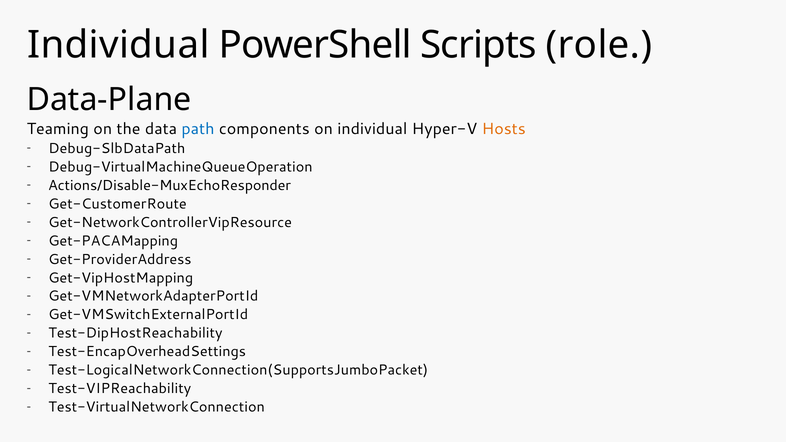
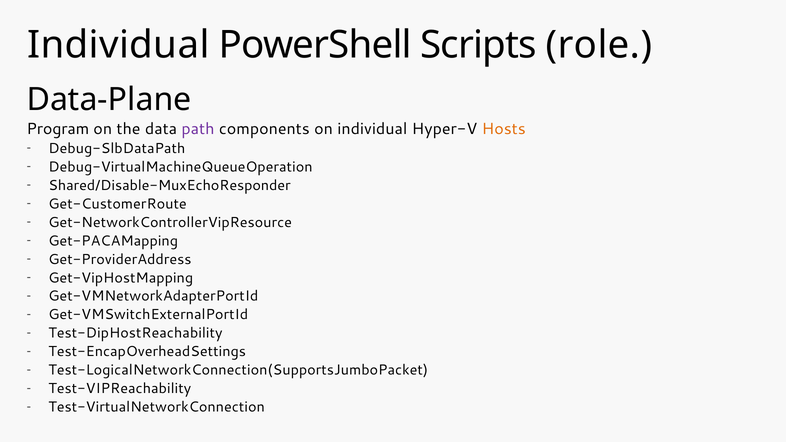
Teaming: Teaming -> Program (58, 129)
path colour: blue -> purple (198, 129)
Actions/Disable-MuxEchoResponder: Actions/Disable-MuxEchoResponder -> Shared/Disable-MuxEchoResponder (170, 185)
